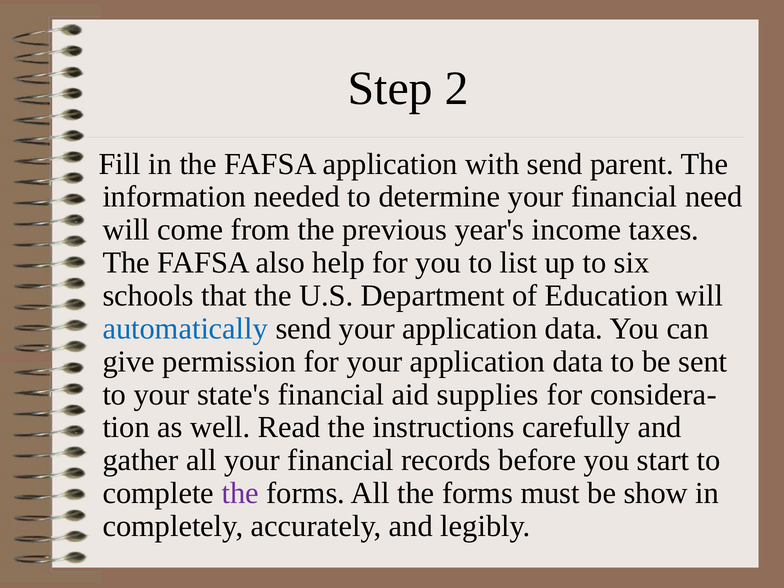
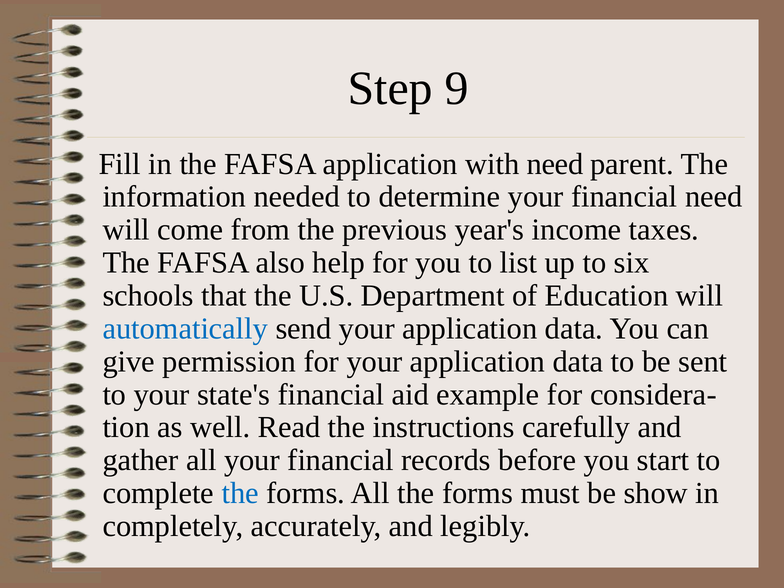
2: 2 -> 9 (457, 88)
with send: send -> need (555, 164)
supplies: supplies -> example (488, 394)
the colour: purple -> blue (240, 493)
